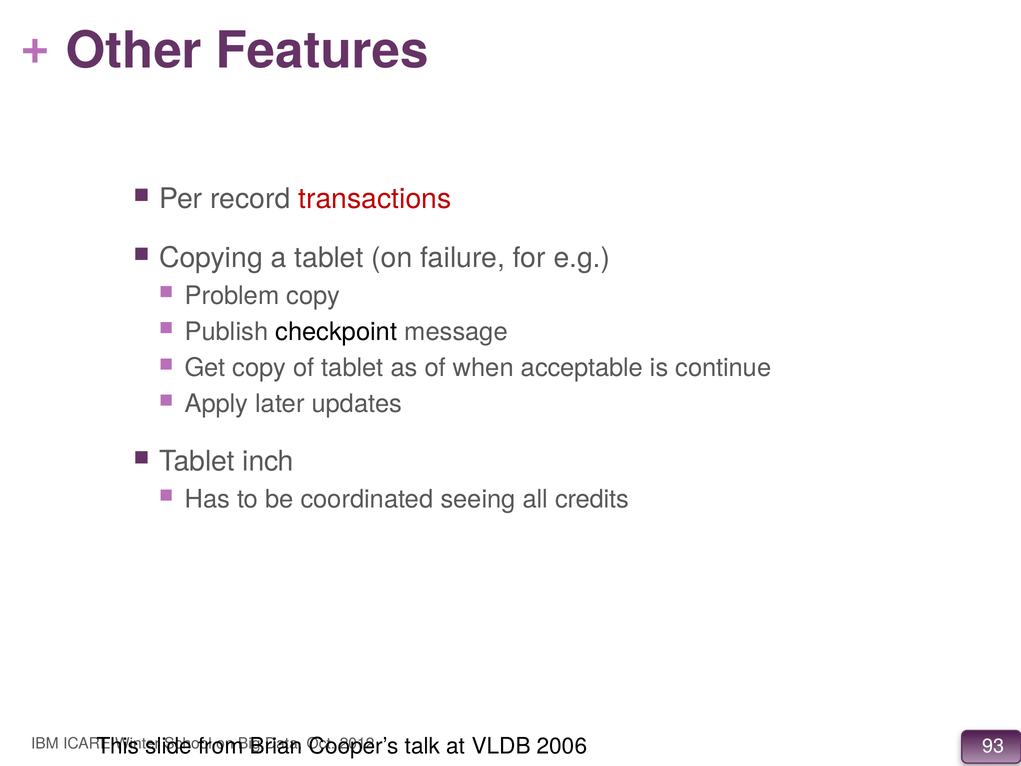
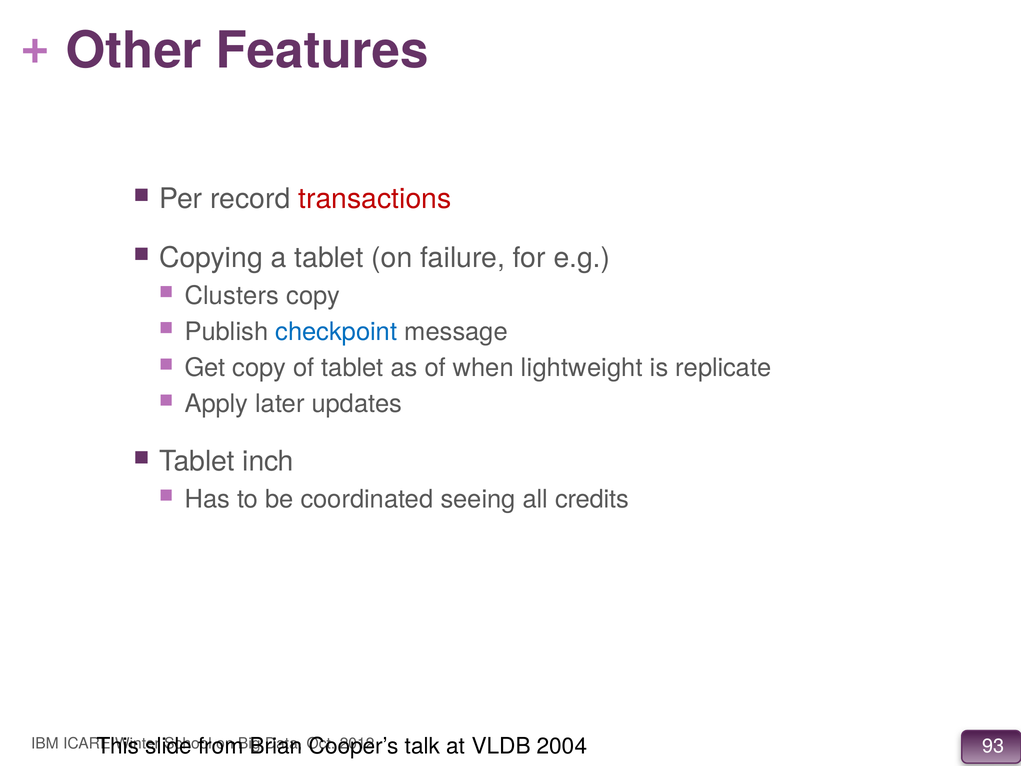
Problem: Problem -> Clusters (232, 296)
checkpoint colour: black -> blue (336, 332)
acceptable: acceptable -> lightweight (582, 368)
continue: continue -> replicate (723, 368)
2006: 2006 -> 2004 (562, 746)
